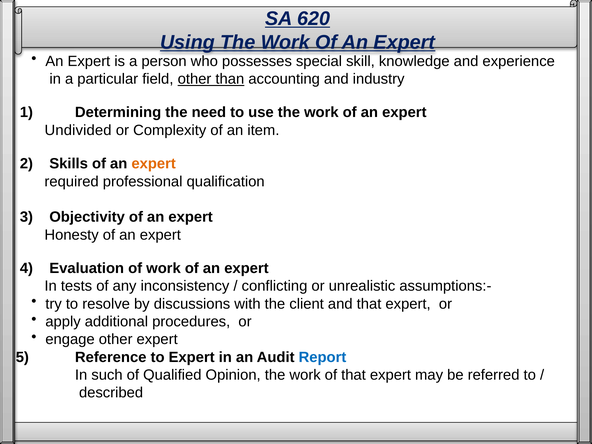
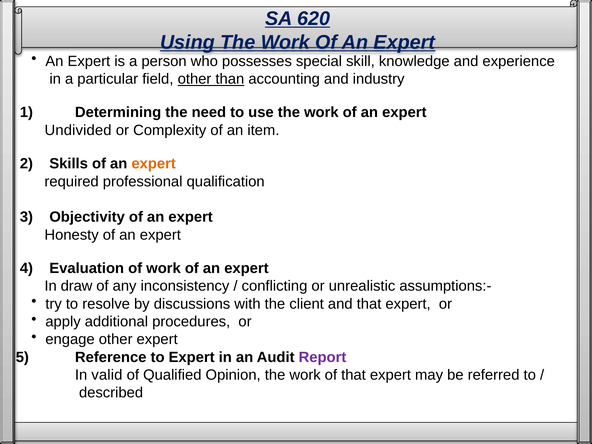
tests: tests -> draw (77, 286)
Report colour: blue -> purple (322, 357)
such: such -> valid (107, 375)
